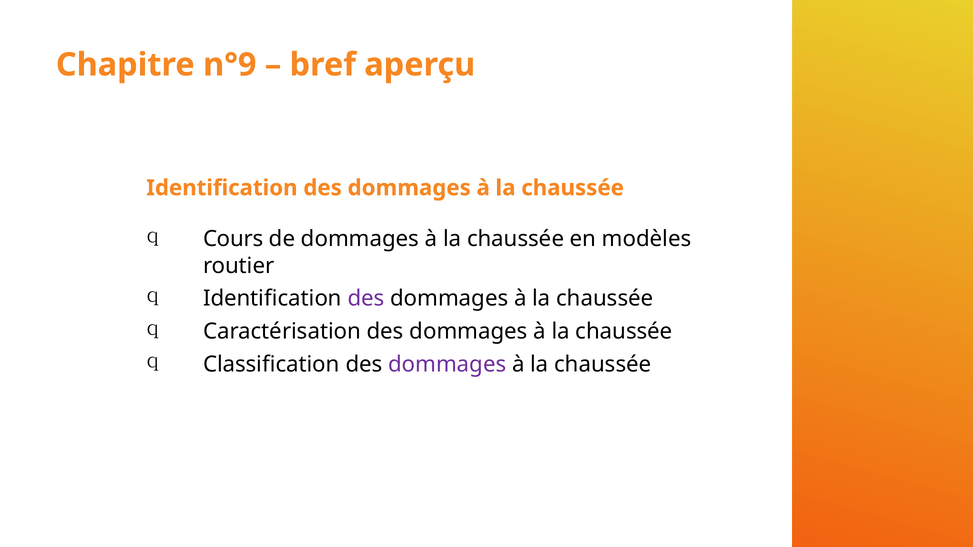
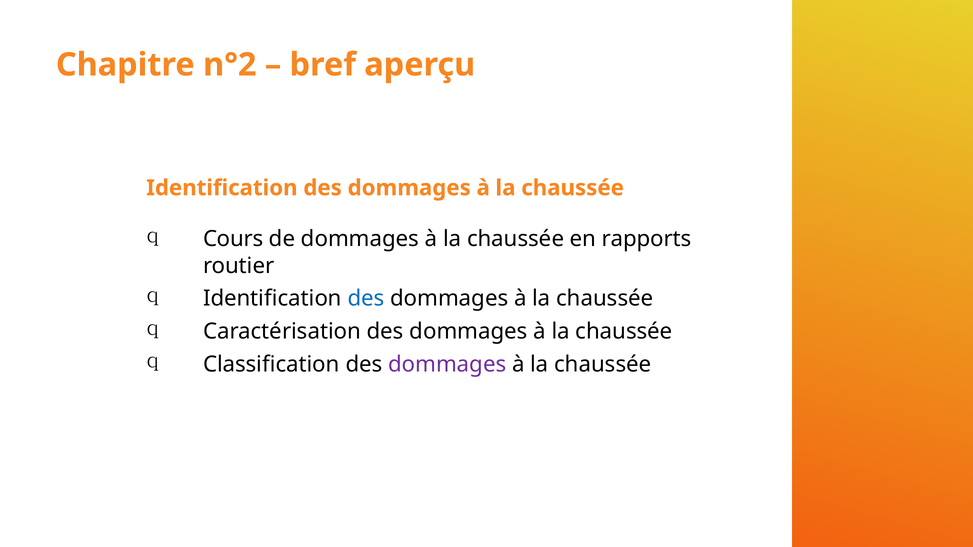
n°9: n°9 -> n°2 (230, 65)
modèles: modèles -> rapports (647, 239)
des colour: purple -> blue (366, 299)
